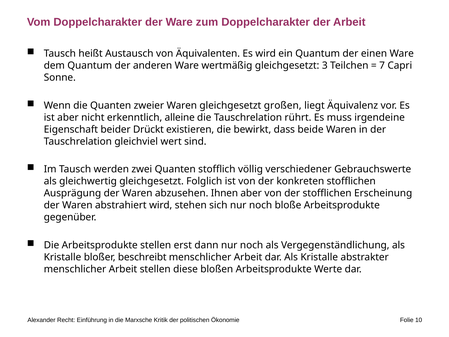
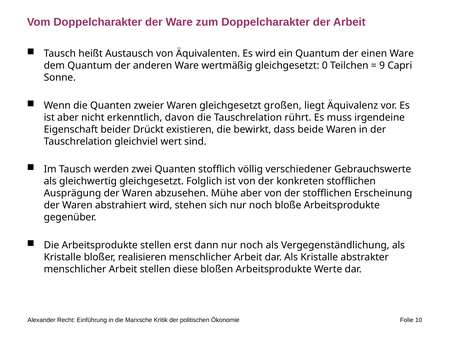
3: 3 -> 0 (325, 65)
7: 7 -> 9 (382, 65)
alleine: alleine -> davon (180, 117)
Ihnen: Ihnen -> Mühe (224, 193)
beschreibt: beschreibt -> realisieren (142, 257)
